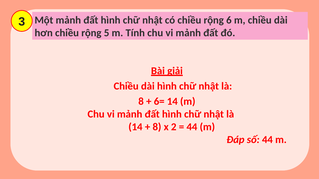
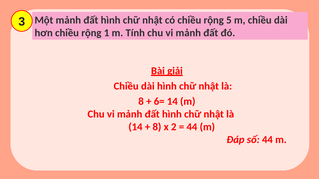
6: 6 -> 5 (229, 20)
5: 5 -> 1 (107, 33)
